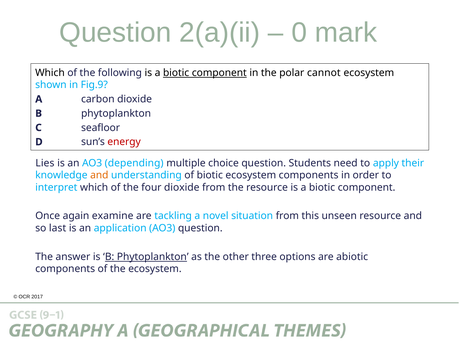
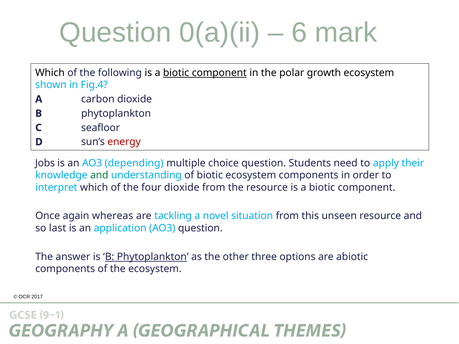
2(a)(ii: 2(a)(ii -> 0(a)(ii (220, 33)
0: 0 -> 6 (299, 33)
cannot: cannot -> growth (324, 73)
Fig.9: Fig.9 -> Fig.4 (94, 85)
Lies: Lies -> Jobs (45, 163)
and colour: orange -> green (99, 175)
examine: examine -> whereas (113, 216)
